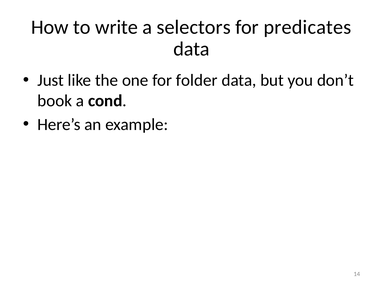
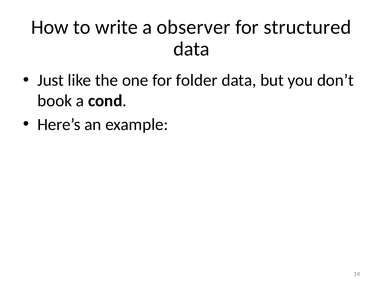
selectors: selectors -> observer (194, 27)
predicates: predicates -> structured (307, 27)
